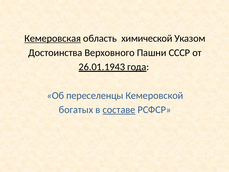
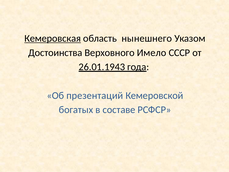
химической: химической -> нынешнего (147, 38)
Пашни: Пашни -> Имело (152, 53)
переселенцы: переселенцы -> презентаций (95, 95)
составе underline: present -> none (119, 110)
